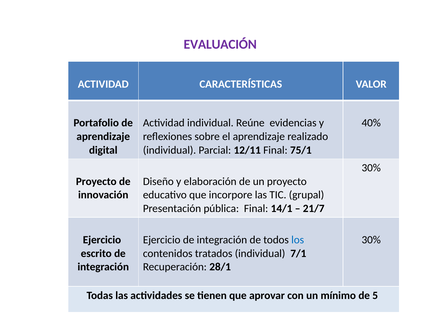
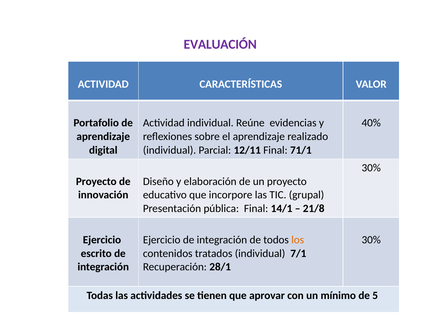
75/1: 75/1 -> 71/1 (301, 150)
21/7: 21/7 -> 21/8 (314, 209)
los colour: blue -> orange (298, 240)
